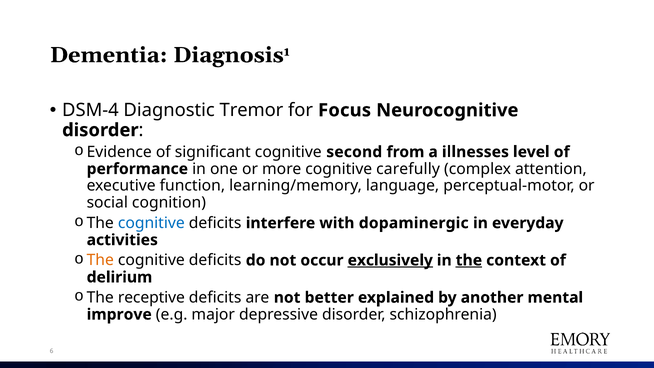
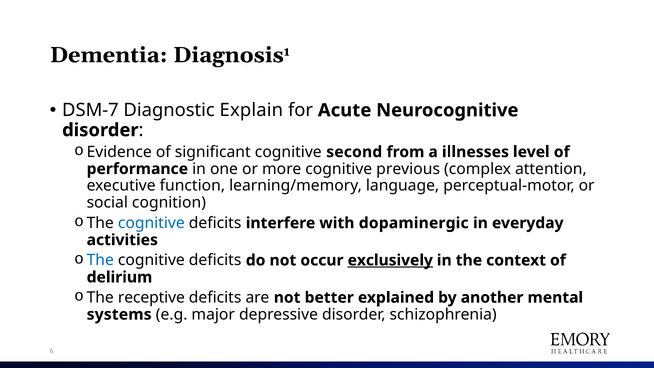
DSM-4: DSM-4 -> DSM-7 (90, 110)
Tremor: Tremor -> Explain (251, 110)
Focus: Focus -> Acute (345, 110)
carefully: carefully -> previous (408, 169)
The colour: orange -> blue (100, 260)
the underline: present -> none (469, 260)
improve: improve -> systems (119, 314)
